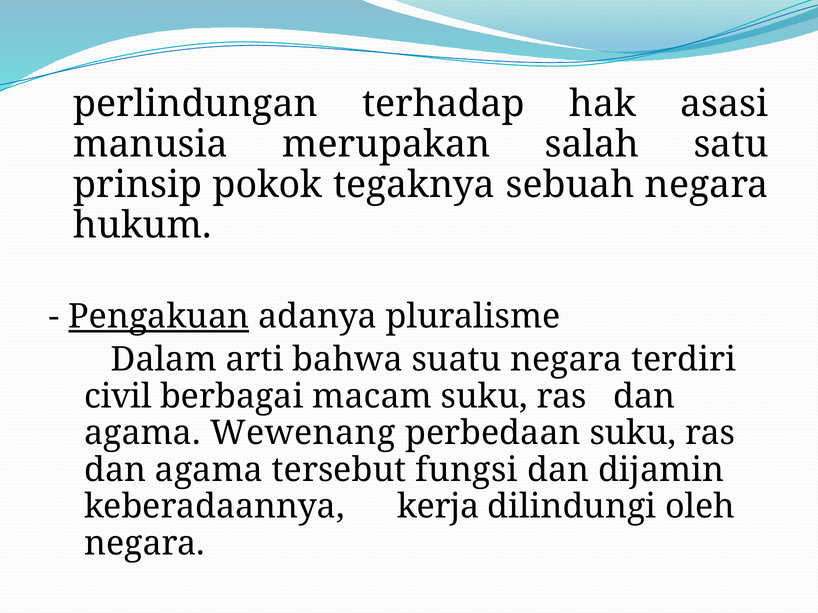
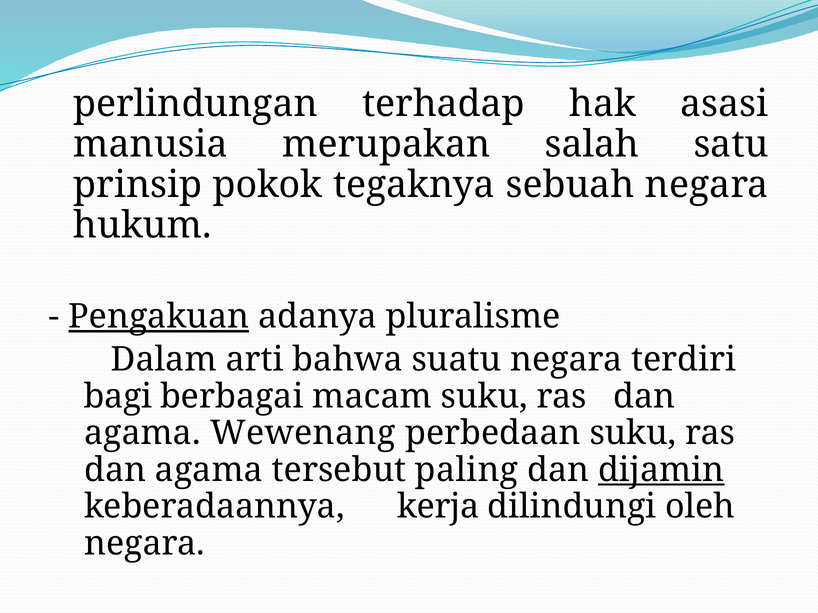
civil: civil -> bagi (118, 397)
fungsi: fungsi -> paling (467, 470)
dijamin underline: none -> present (661, 470)
